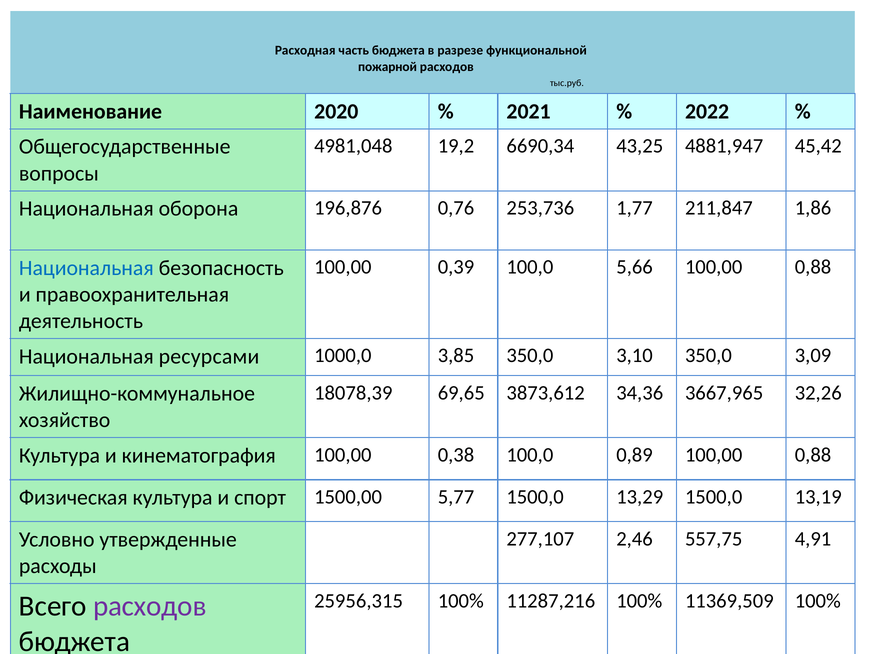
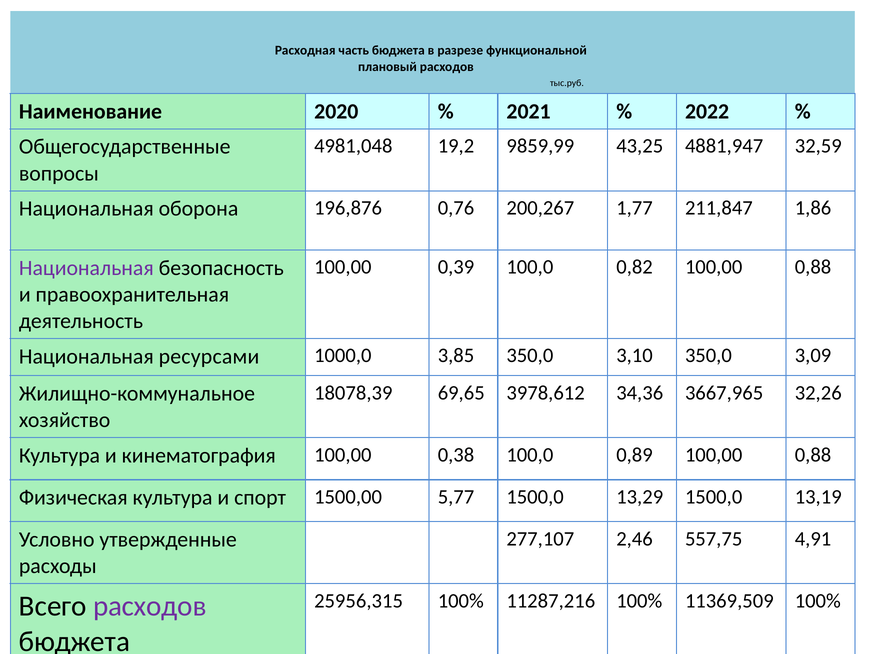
пожарной: пожарной -> плановый (387, 67)
6690,34: 6690,34 -> 9859,99 (540, 146)
45,42: 45,42 -> 32,59 (818, 146)
253,736: 253,736 -> 200,267 (540, 208)
5,66: 5,66 -> 0,82 (635, 267)
Национальная colour: blue -> purple (86, 268)
3873,612: 3873,612 -> 3978,612 (546, 393)
